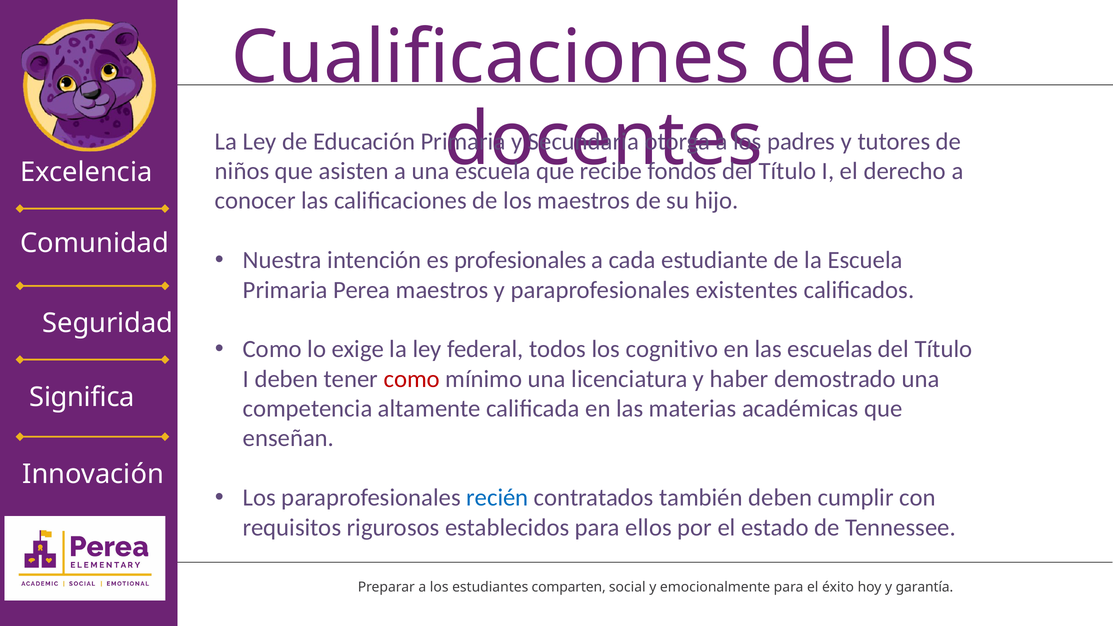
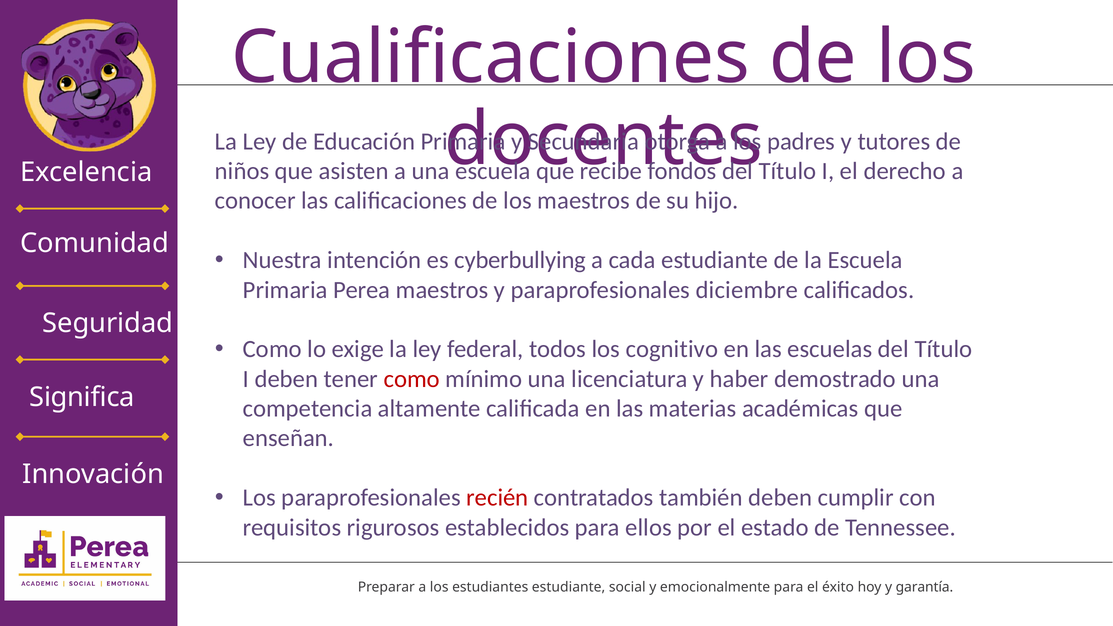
profesionales: profesionales -> cyberbullying (520, 260)
existentes: existentes -> diciembre (747, 290)
recién colour: blue -> red (497, 498)
estudiantes comparten: comparten -> estudiante (569, 587)
